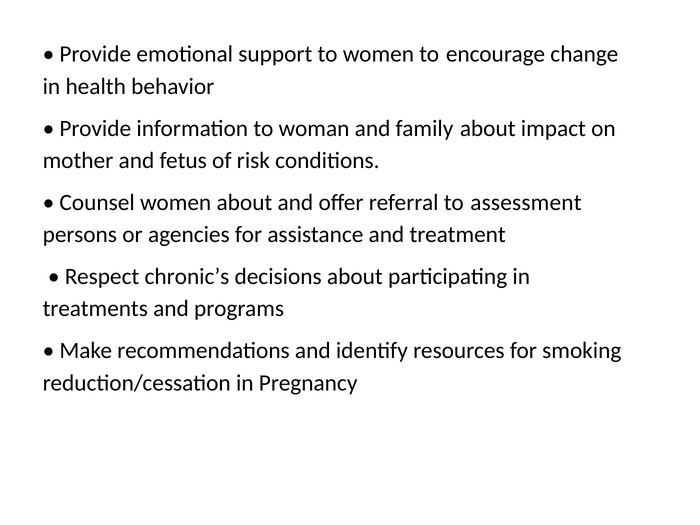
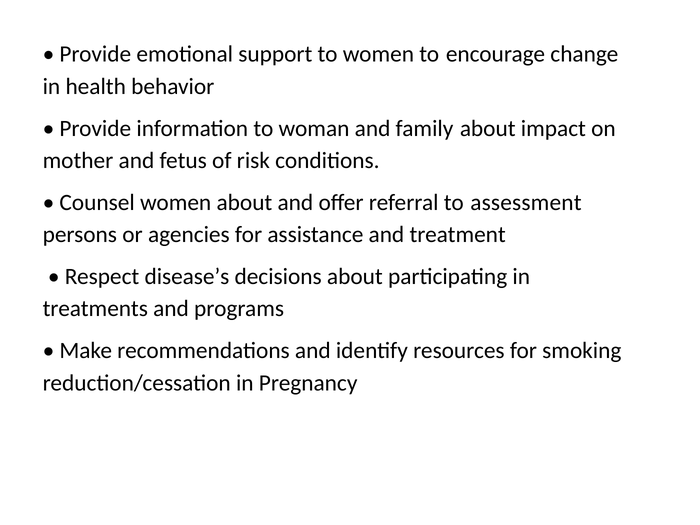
chronic’s: chronic’s -> disease’s (187, 277)
